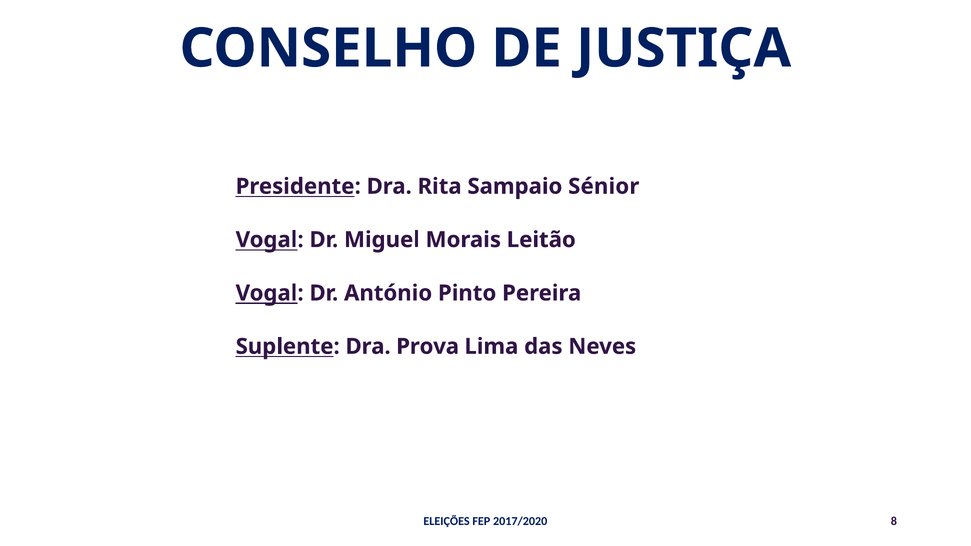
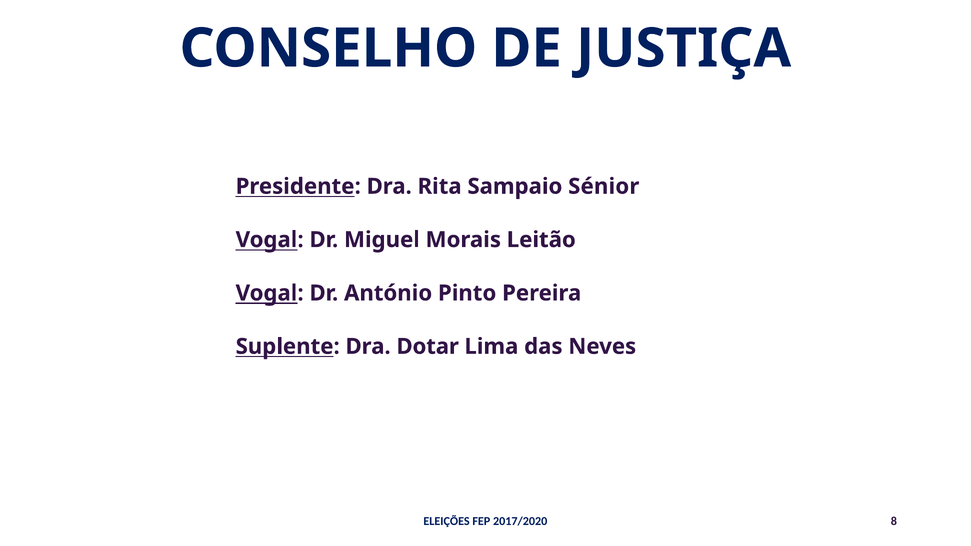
Prova: Prova -> Dotar (428, 347)
